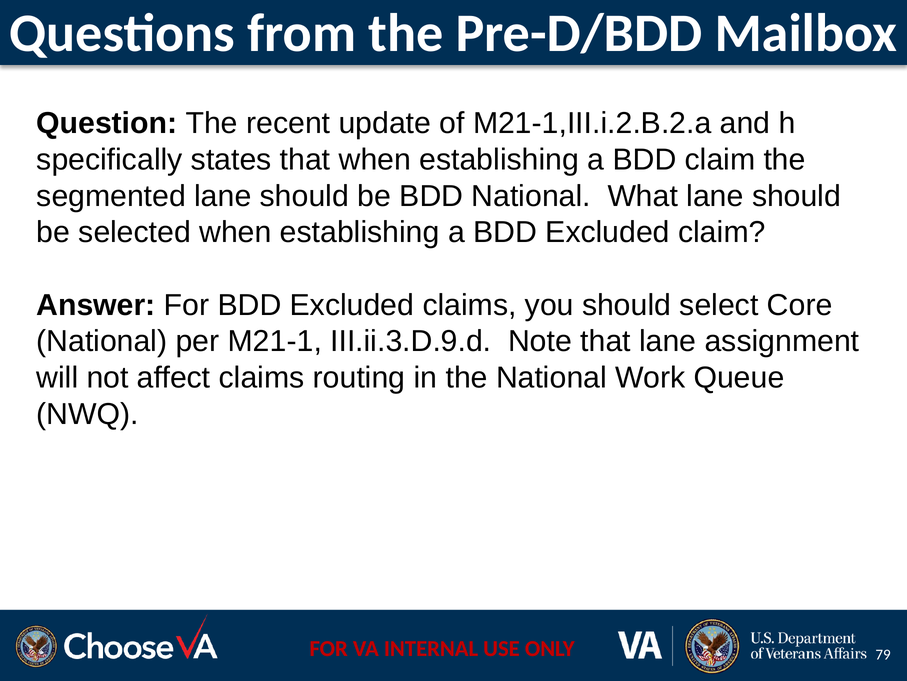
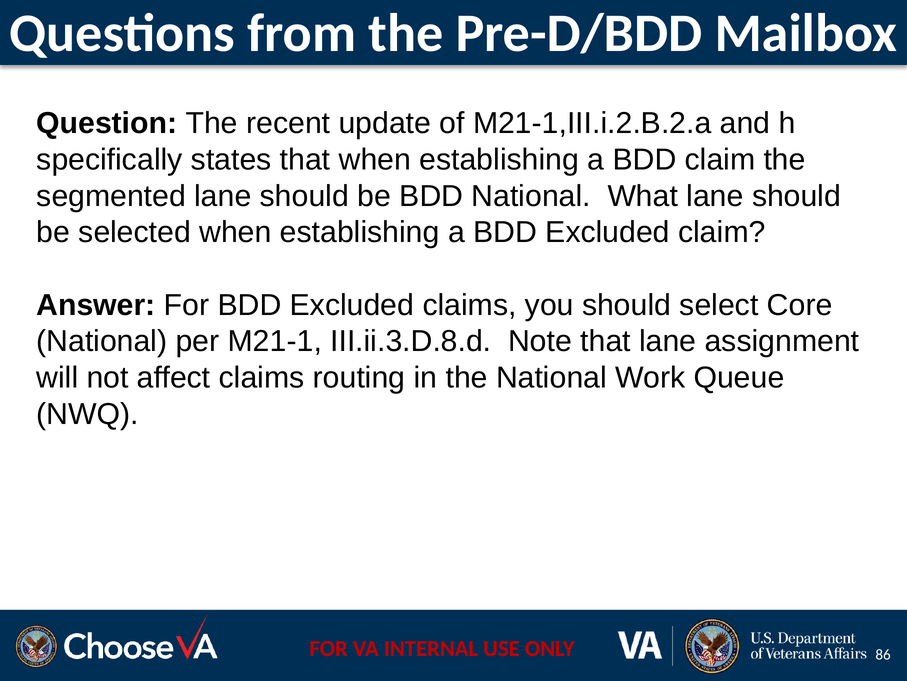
III.ii.3.D.9.d: III.ii.3.D.9.d -> III.ii.3.D.8.d (411, 341)
79: 79 -> 86 (883, 654)
